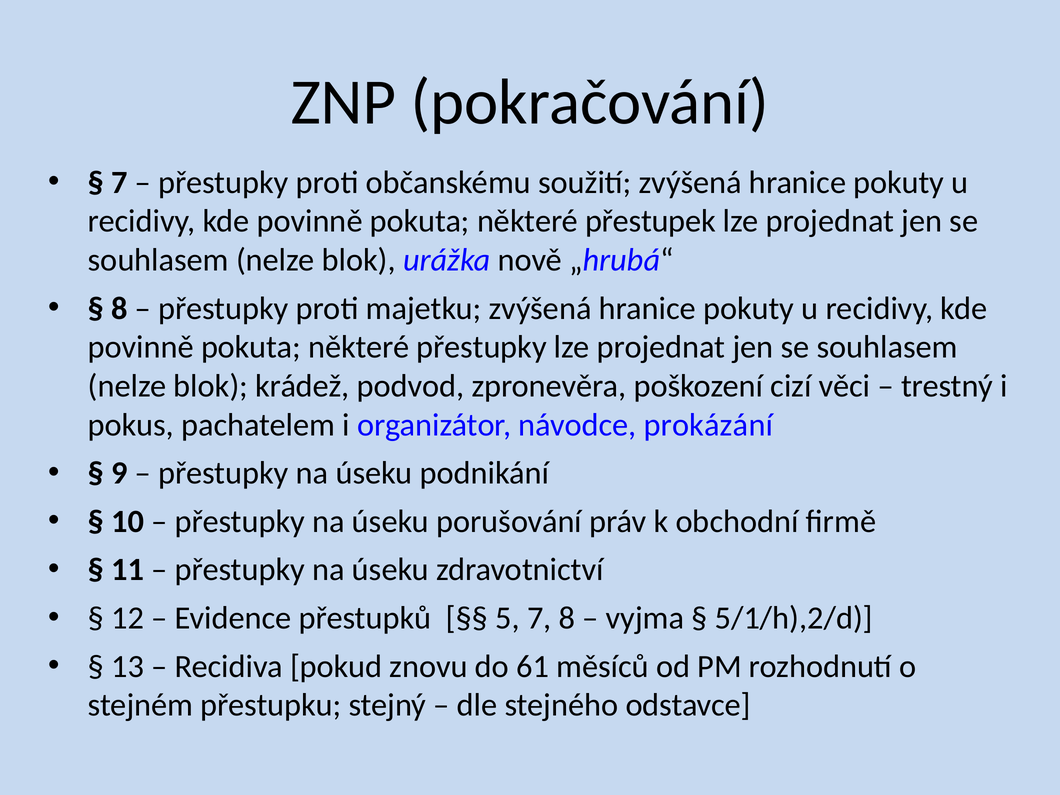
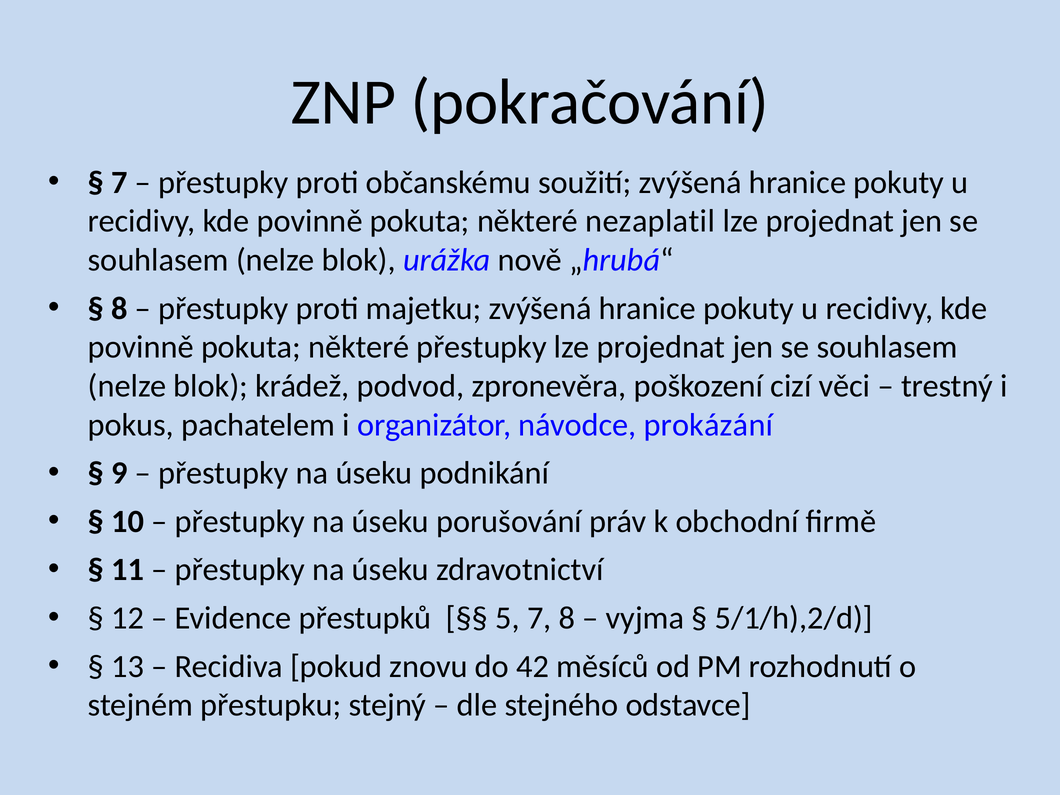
přestupek: přestupek -> nezaplatil (650, 221)
61: 61 -> 42 (533, 666)
